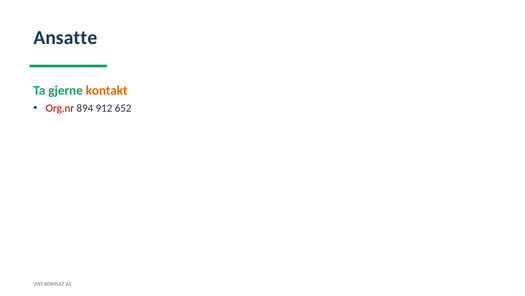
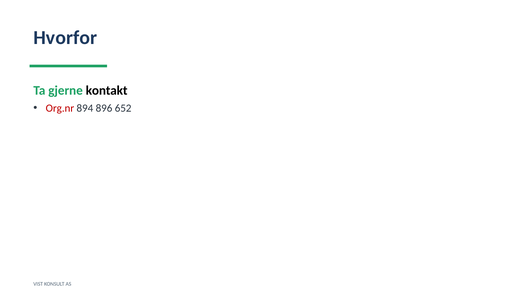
Ansatte: Ansatte -> Hvorfor (65, 37)
kontakt colour: orange -> black (107, 90)
912: 912 -> 896 (104, 108)
